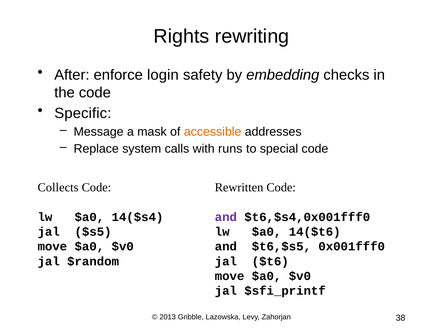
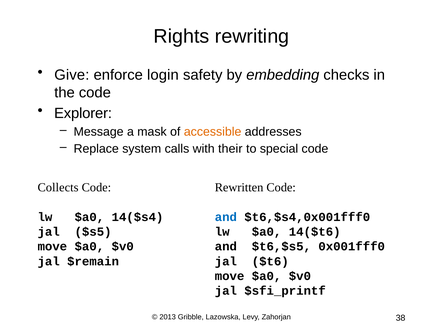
After: After -> Give (72, 75)
Specific: Specific -> Explorer (83, 113)
runs: runs -> their (230, 149)
and colour: purple -> blue (226, 217)
$random: $random -> $remain (93, 261)
